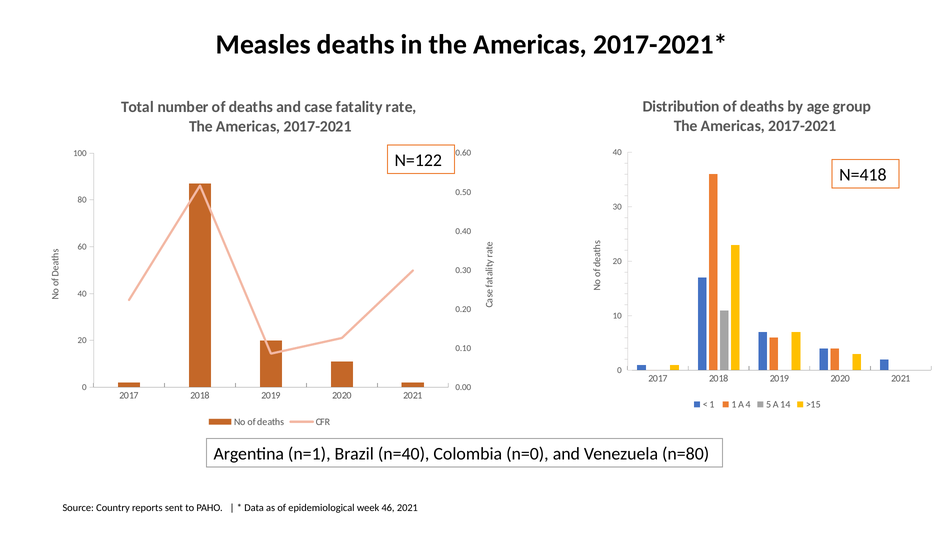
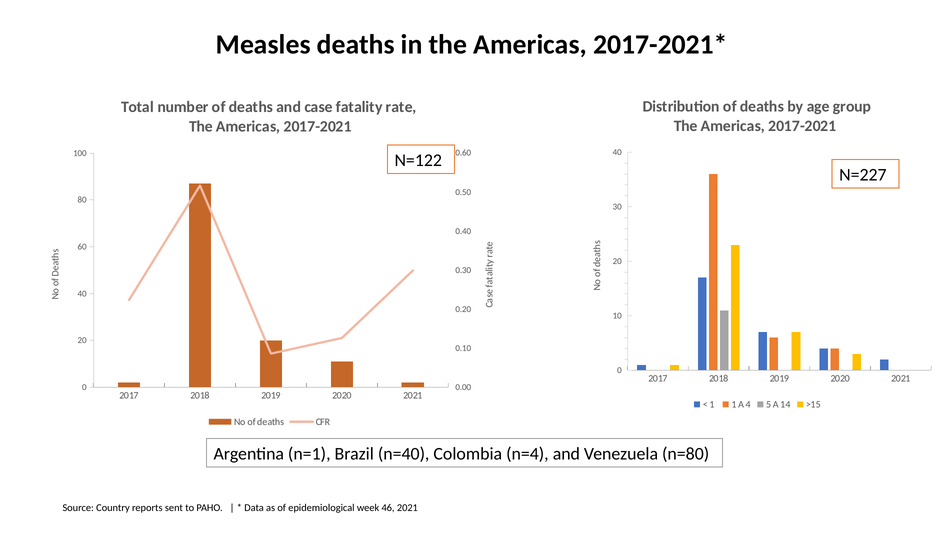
N=418: N=418 -> N=227 (863, 175)
n=0: n=0 -> n=4 (527, 454)
